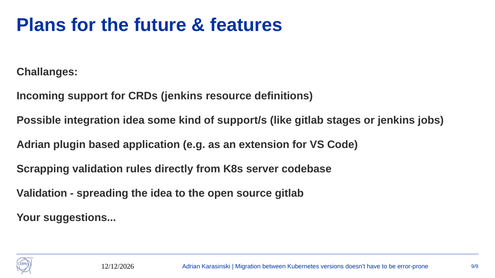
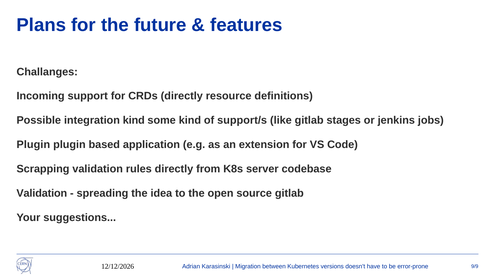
CRDs jenkins: jenkins -> directly (182, 96)
integration idea: idea -> kind (134, 121)
Adrian: Adrian -> Plugin (33, 145)
